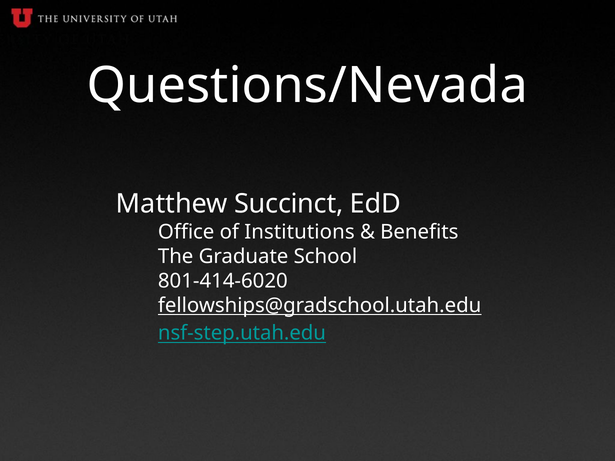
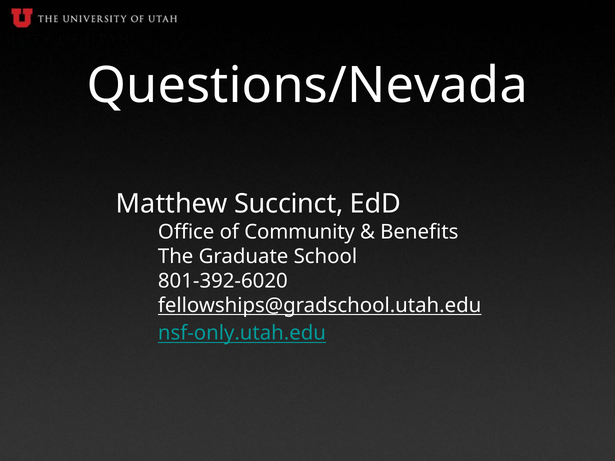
Institutions: Institutions -> Community (300, 232)
801-414-6020: 801-414-6020 -> 801-392-6020 (223, 281)
nsf-step.utah.edu: nsf-step.utah.edu -> nsf-only.utah.edu (242, 333)
